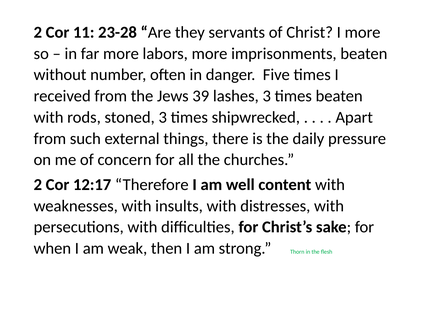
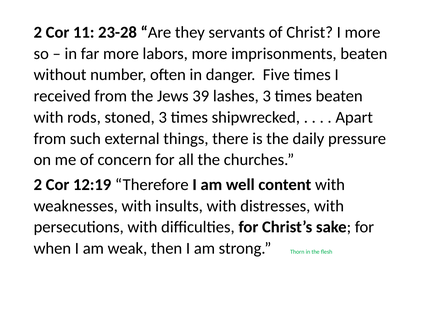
12:17: 12:17 -> 12:19 (92, 185)
